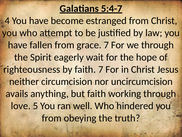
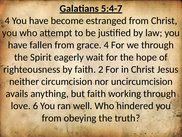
grace 7: 7 -> 4 (106, 45)
faith 7: 7 -> 2 (101, 69)
5: 5 -> 6 (35, 106)
